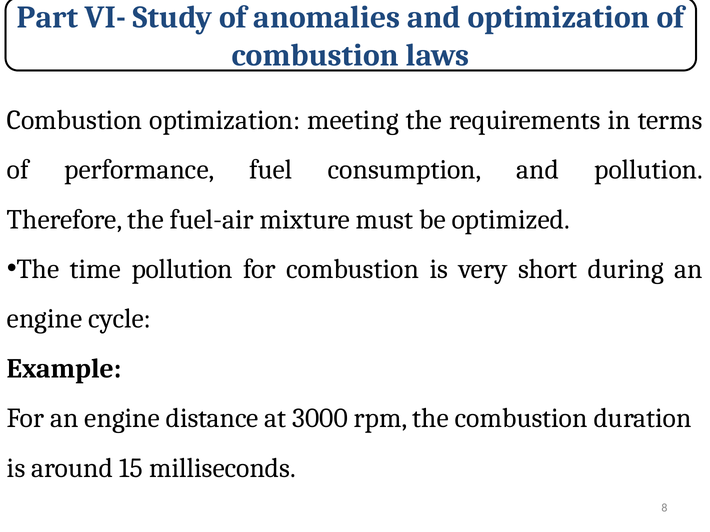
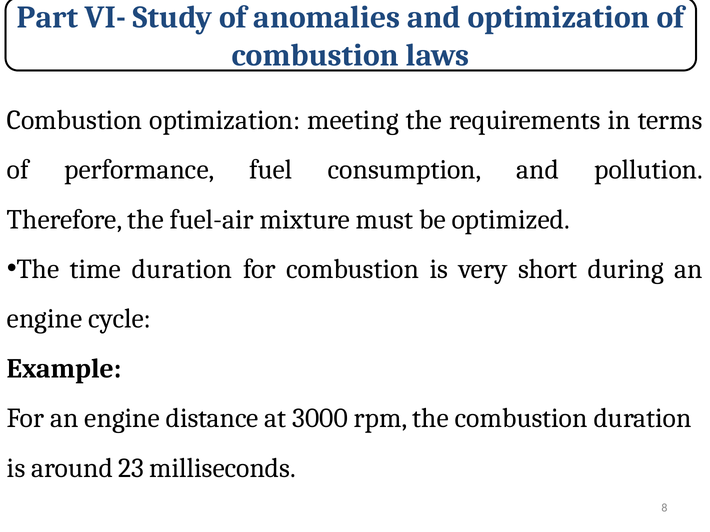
time pollution: pollution -> duration (182, 269)
15: 15 -> 23 (131, 468)
